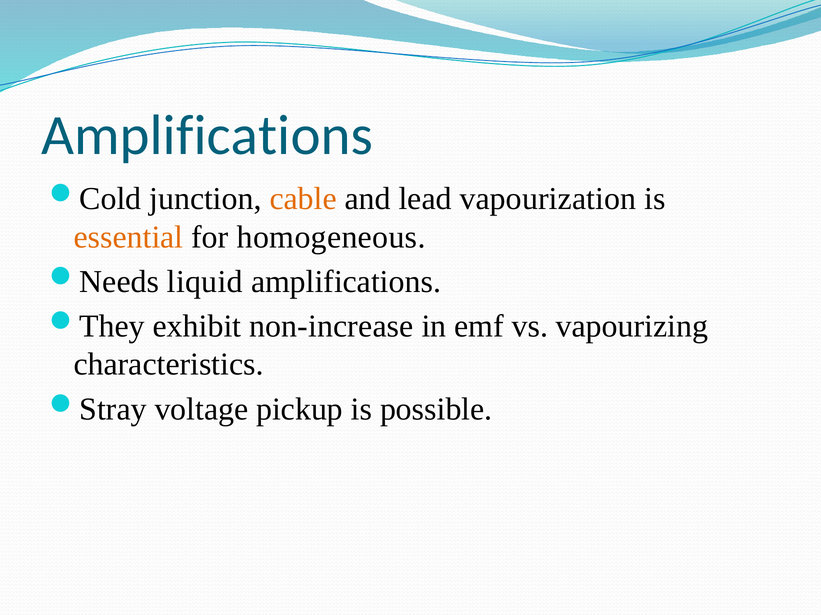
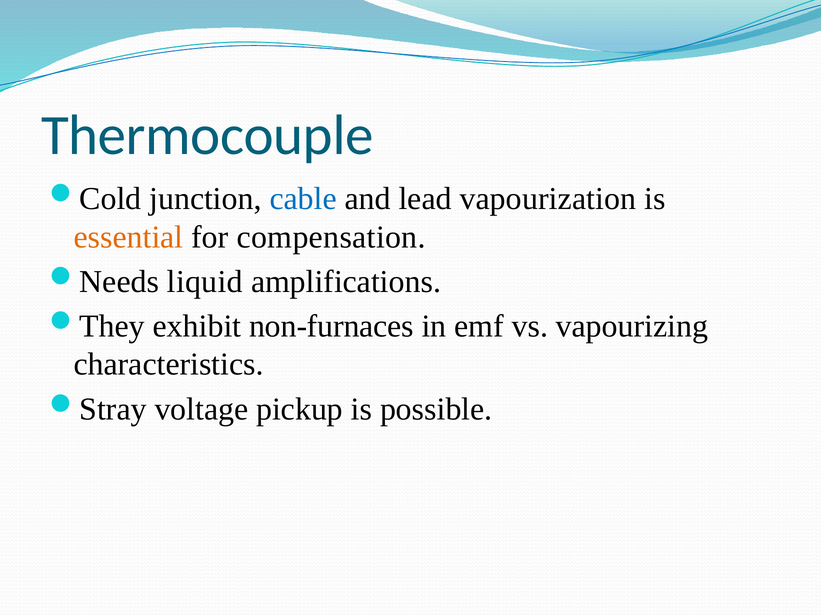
Amplifications: Amplifications -> Thermocouple (207, 136)
cable colour: orange -> blue (303, 199)
homogeneous: homogeneous -> compensation (331, 237)
non-increase: non-increase -> non-furnaces (331, 327)
